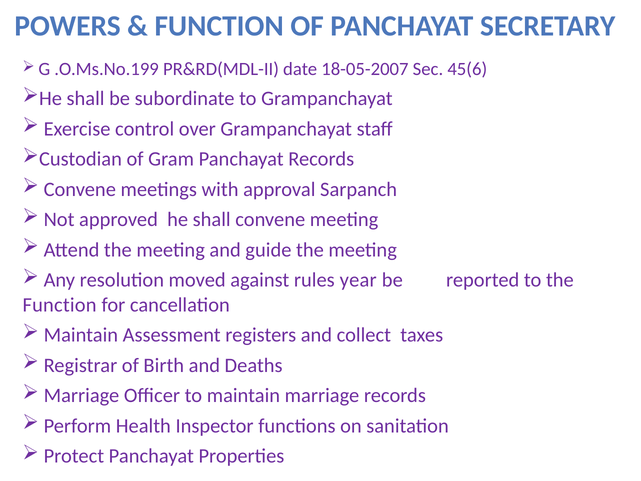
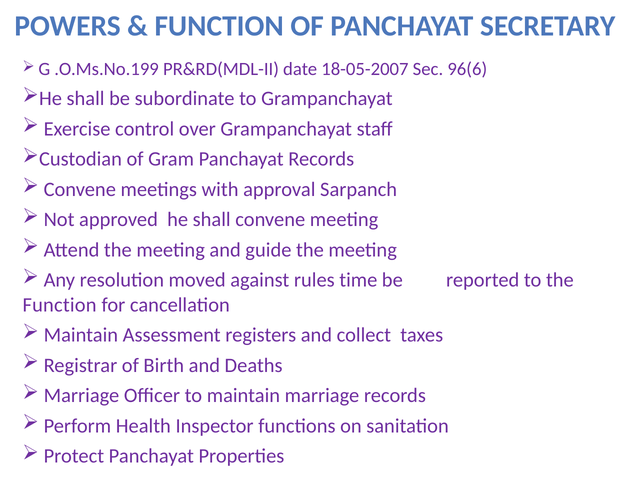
45(6: 45(6 -> 96(6 (467, 69)
year: year -> time (358, 280)
